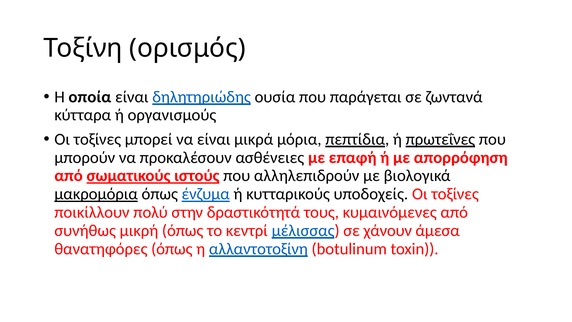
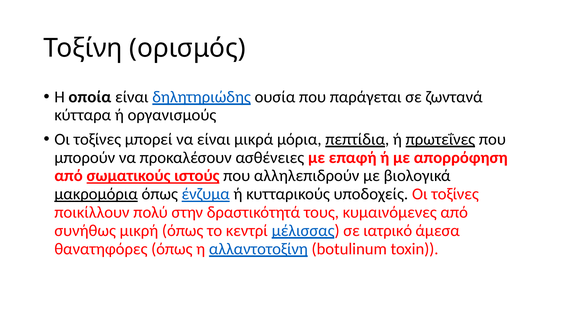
χάνουν: χάνουν -> ιατρικό (388, 230)
